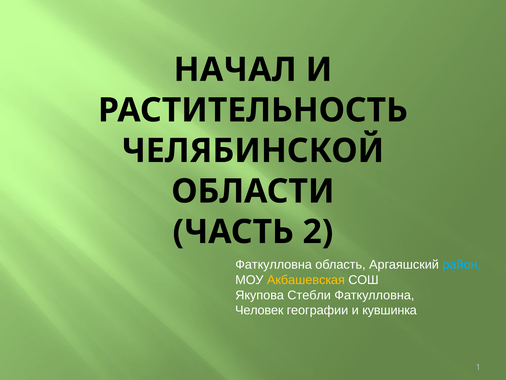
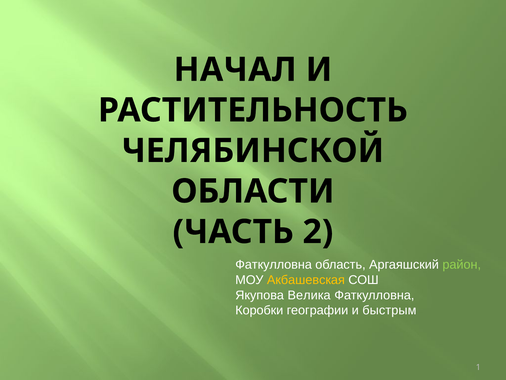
район colour: light blue -> light green (462, 264)
Стебли: Стебли -> Велика (309, 295)
Человек: Человек -> Коробки (259, 310)
кувшинка: кувшинка -> быстрым (389, 310)
